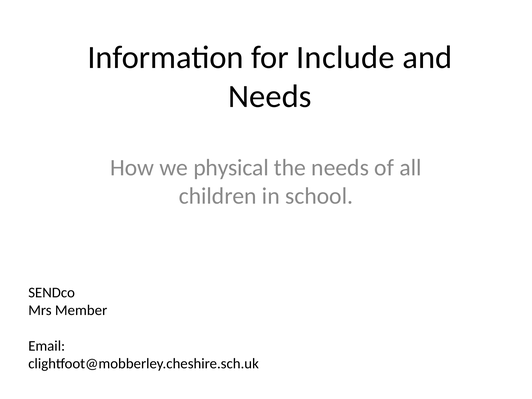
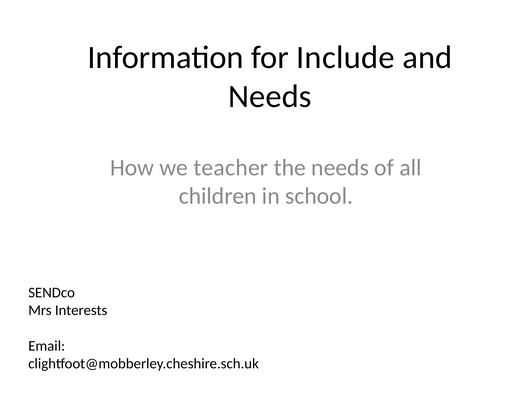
physical: physical -> teacher (231, 168)
Member: Member -> Interests (81, 310)
